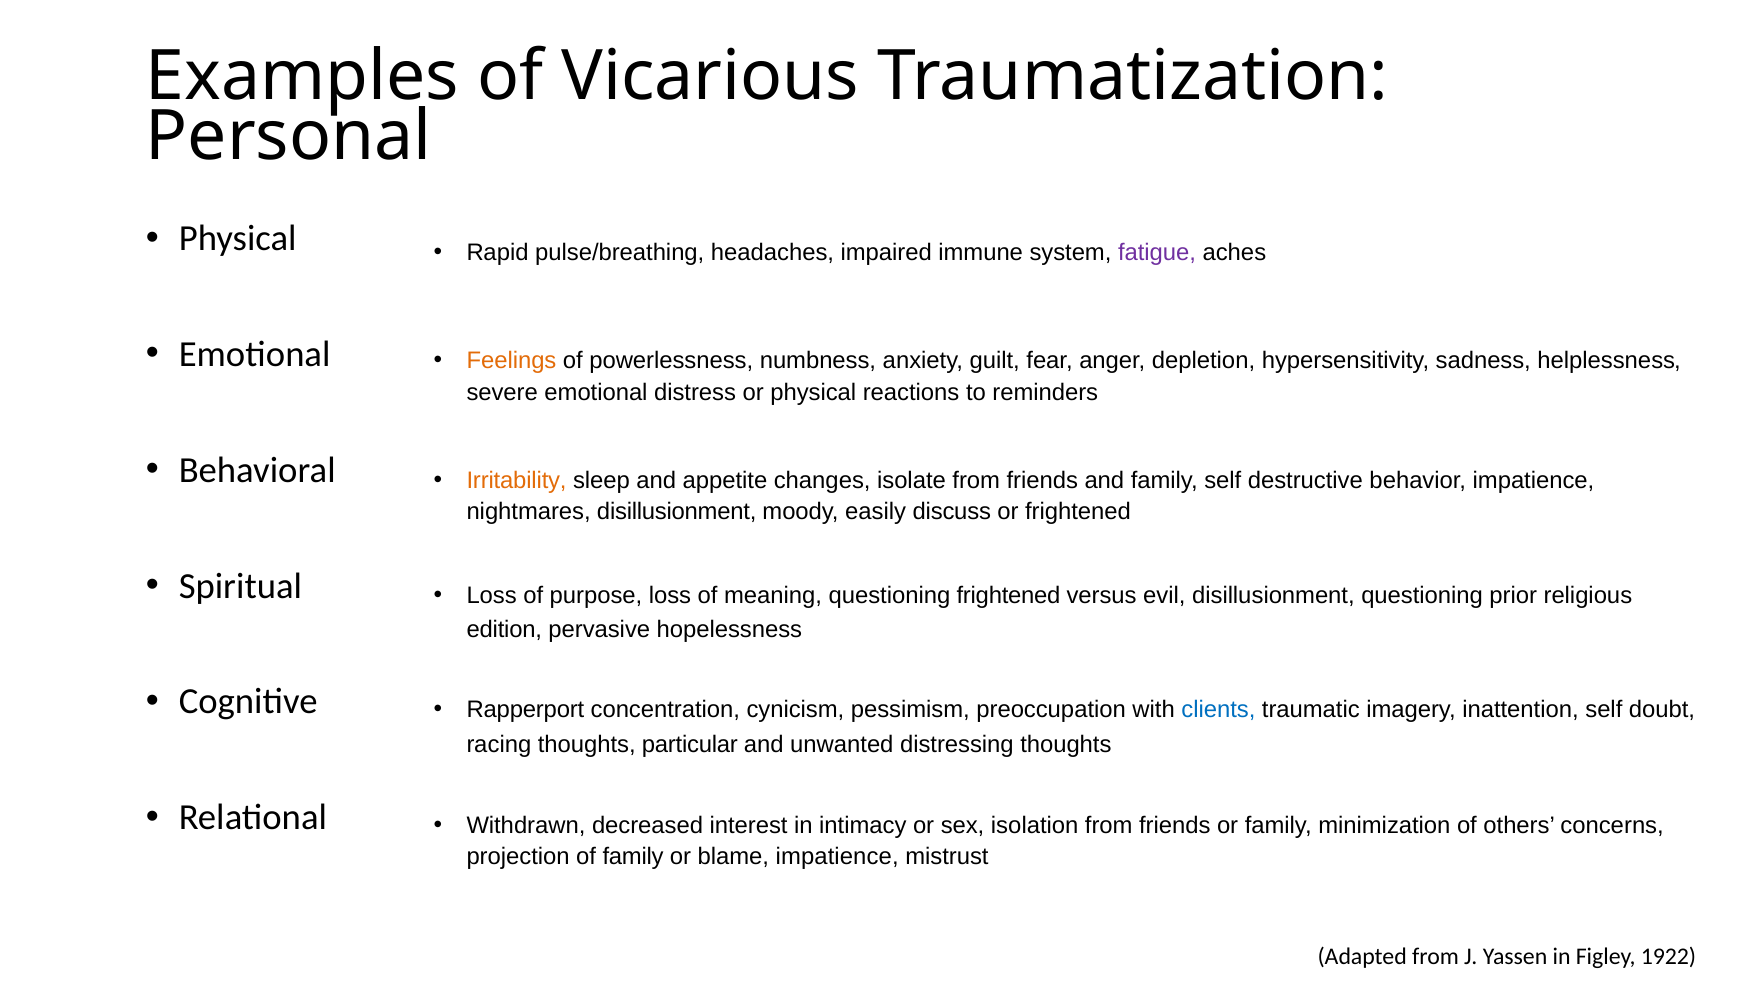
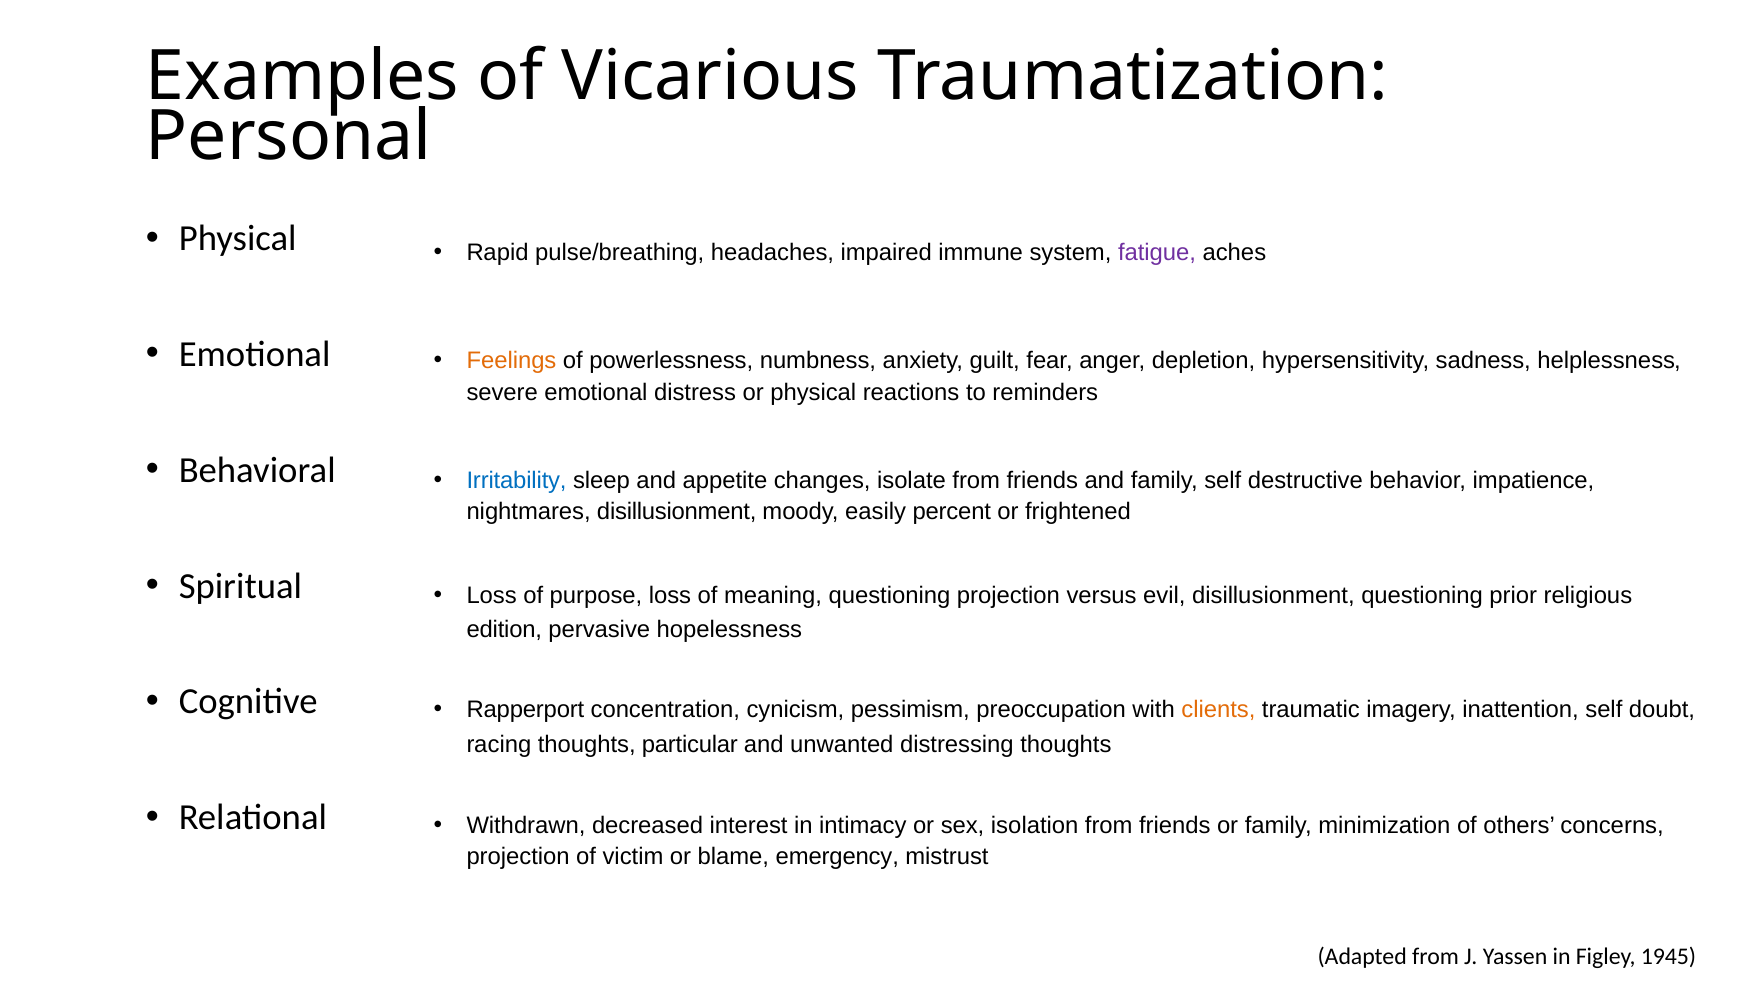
Irritability colour: orange -> blue (517, 480)
discuss: discuss -> percent (952, 512)
questioning frightened: frightened -> projection (1008, 596)
clients colour: blue -> orange (1218, 710)
of family: family -> victim (633, 857)
blame impatience: impatience -> emergency (837, 857)
1922: 1922 -> 1945 (1668, 956)
